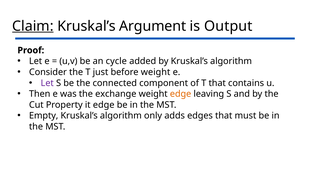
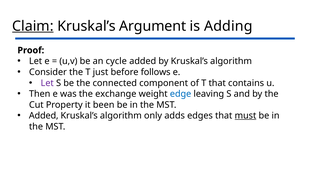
Output: Output -> Adding (228, 26)
before weight: weight -> follows (156, 72)
edge colour: orange -> blue (181, 94)
it edge: edge -> been (104, 104)
Empty: Empty -> Added (44, 115)
must underline: none -> present (245, 115)
